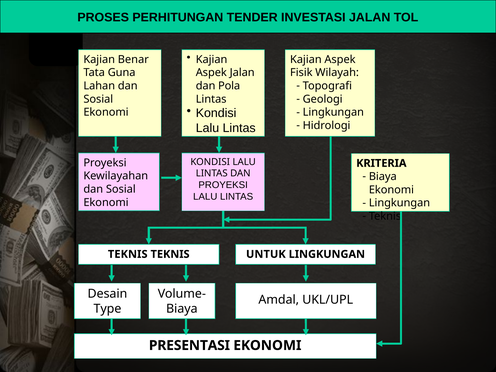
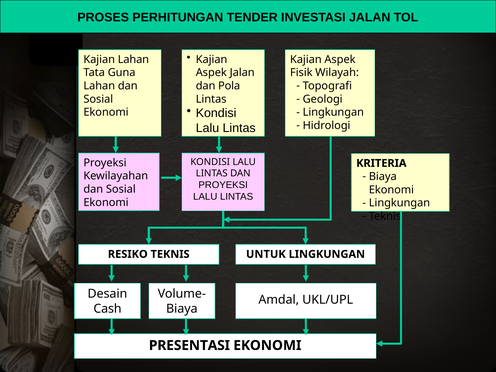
Kajian Benar: Benar -> Lahan (133, 59)
TEKNIS: TEKNIS -> RESIKO (128, 254)
Type: Type -> Cash (108, 309)
